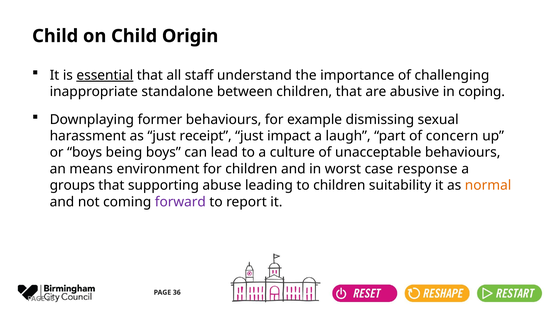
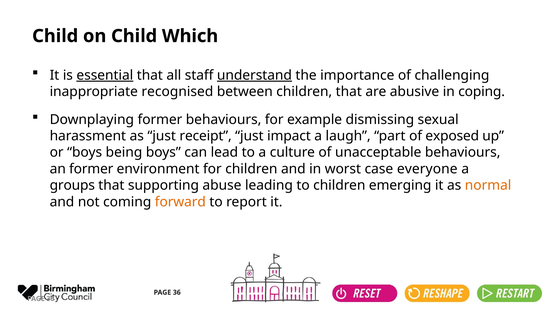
Origin: Origin -> Which (190, 36)
understand underline: none -> present (254, 75)
standalone: standalone -> recognised (177, 92)
concern: concern -> exposed (452, 136)
an means: means -> former (91, 169)
response: response -> everyone (427, 169)
suitability: suitability -> emerging (400, 185)
forward colour: purple -> orange (180, 202)
